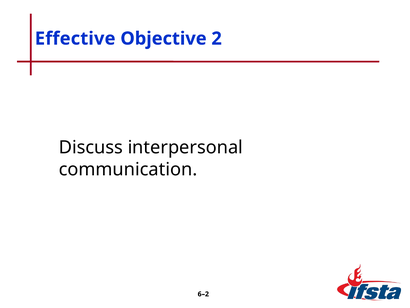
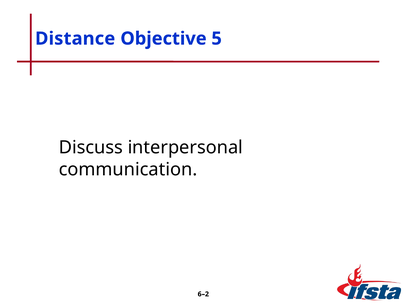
Effective: Effective -> Distance (75, 39)
2: 2 -> 5 (217, 39)
